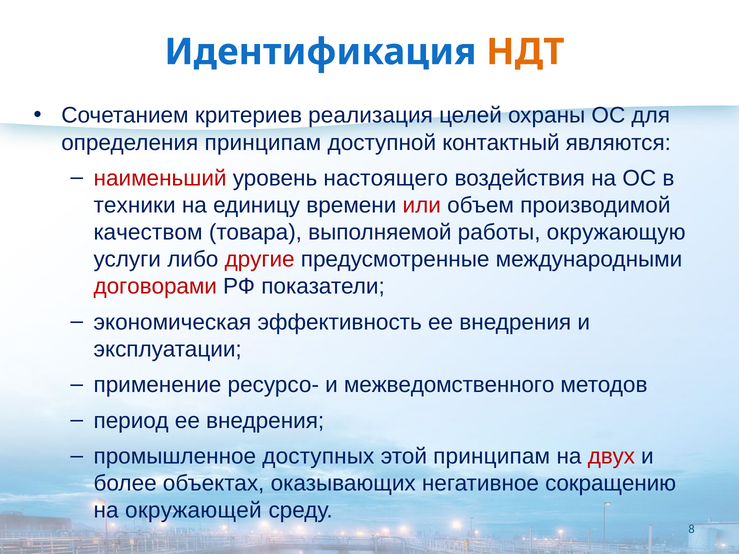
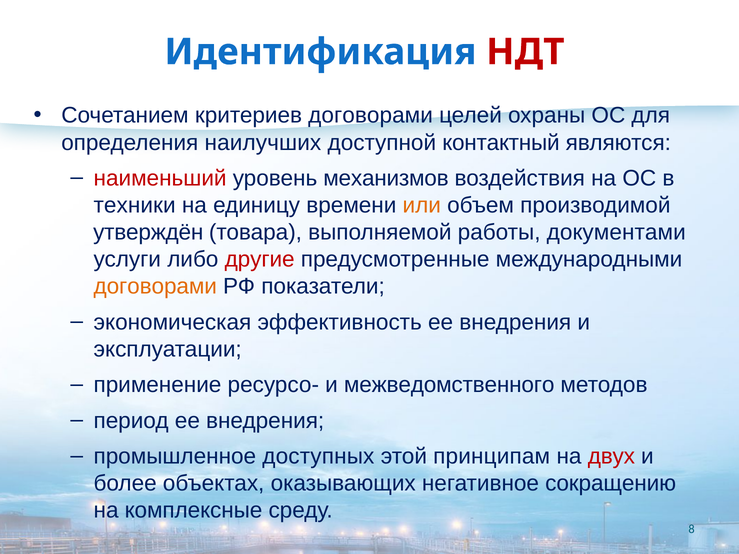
НДТ colour: orange -> red (525, 52)
критериев реализация: реализация -> договорами (371, 116)
определения принципам: принципам -> наилучших (263, 143)
настоящего: настоящего -> механизмов (386, 178)
или colour: red -> orange (422, 205)
качеством: качеством -> утверждён (148, 232)
окружающую: окружающую -> документами (616, 232)
договорами colour: red -> orange (155, 287)
окружающей: окружающей -> комплексные (194, 511)
